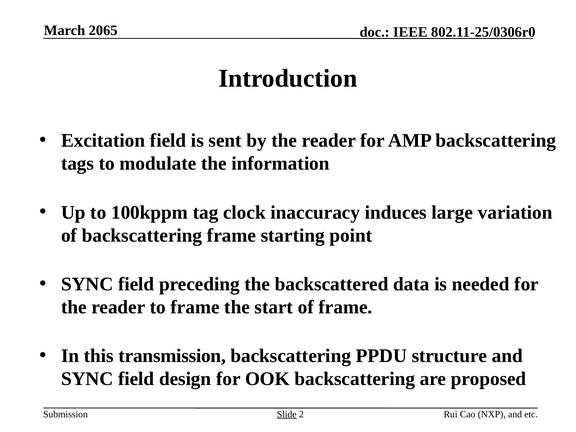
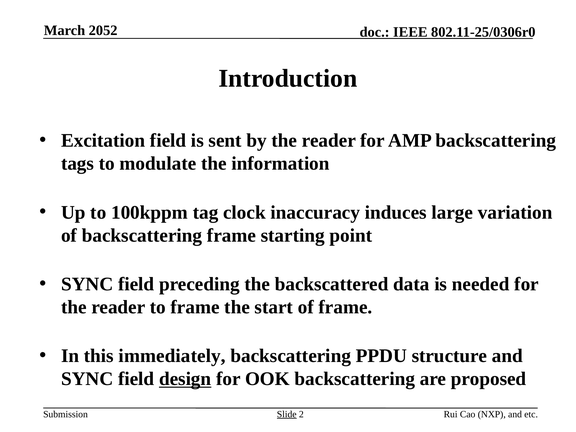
2065: 2065 -> 2052 (103, 31)
transmission: transmission -> immediately (172, 356)
design underline: none -> present (185, 379)
